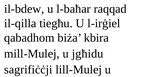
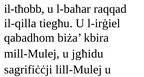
il-bdew: il-bdew -> il-tħobb (24, 9)
